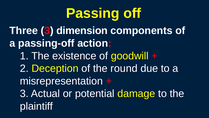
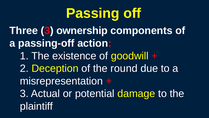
dimension: dimension -> ownership (82, 31)
